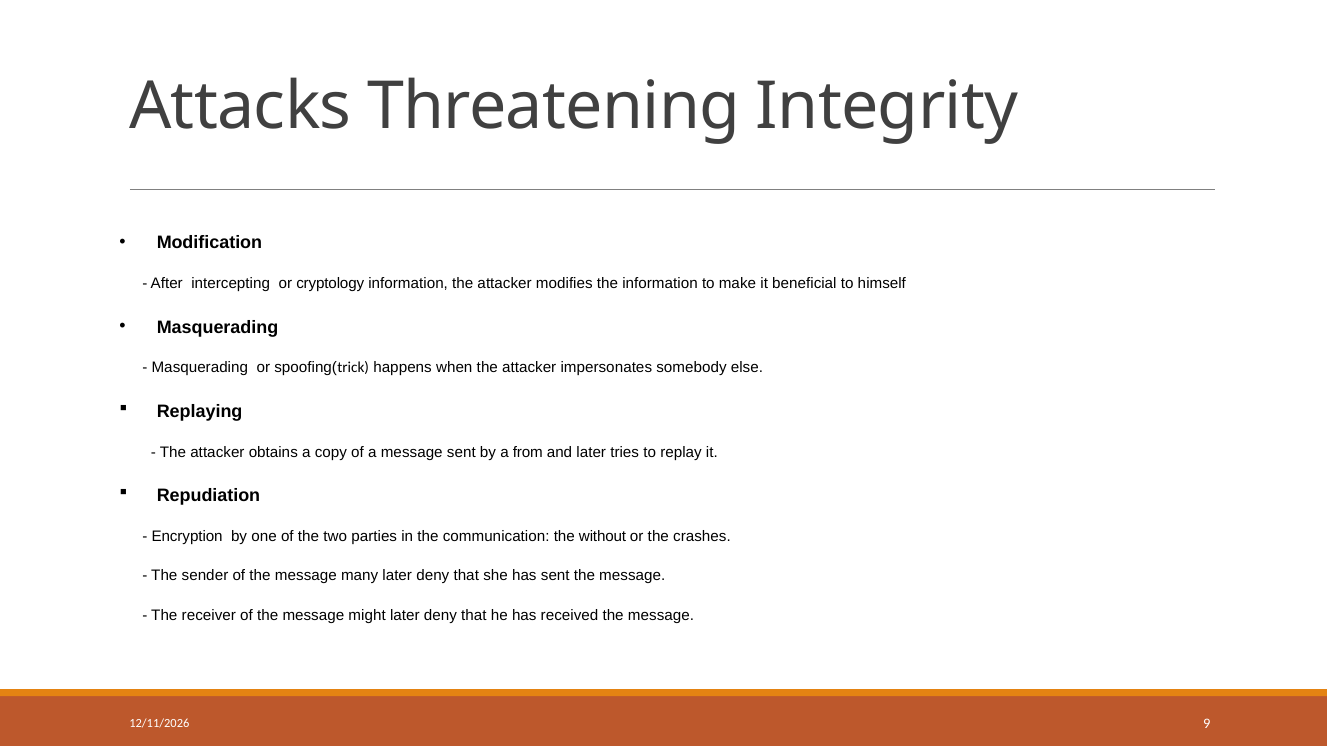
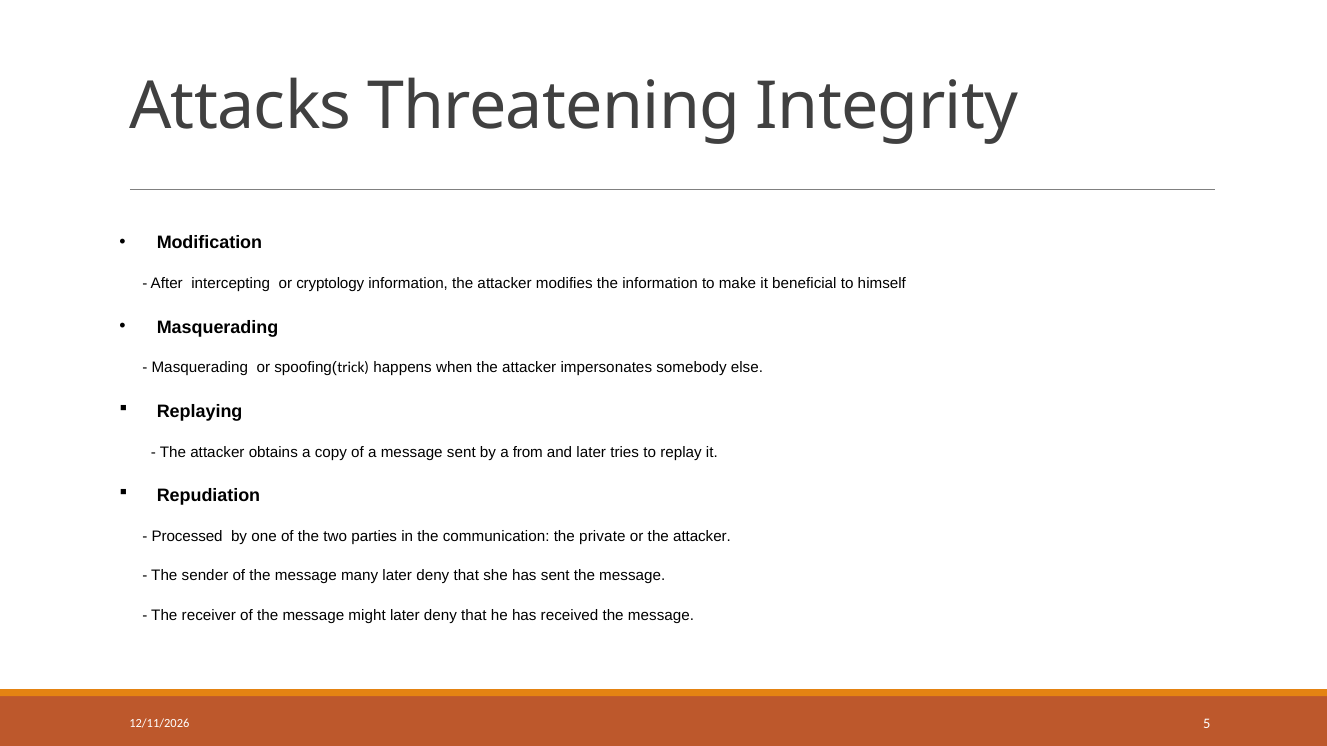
Encryption: Encryption -> Processed (187, 537)
without: without -> private (602, 537)
or the crashes: crashes -> attacker (702, 537)
9: 9 -> 5 (1207, 724)
